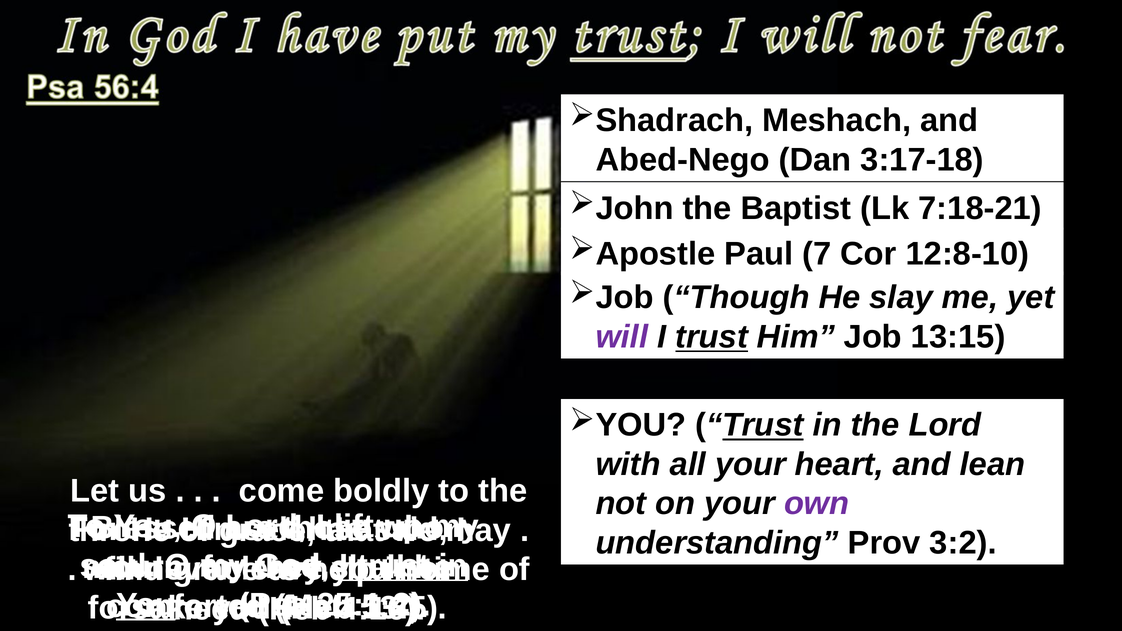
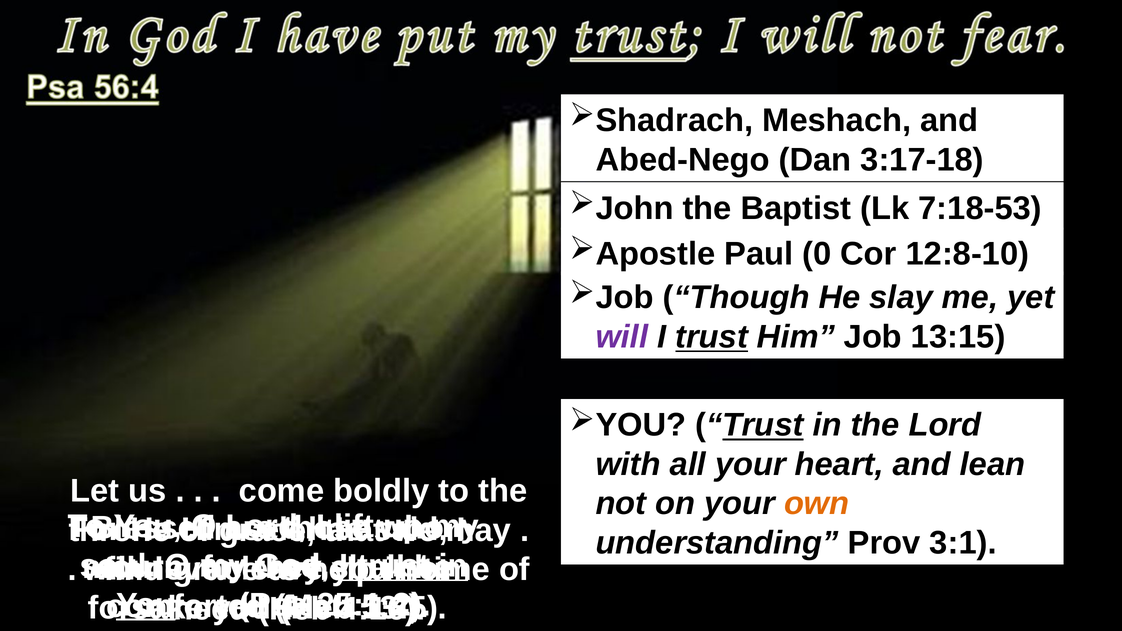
7:18-21: 7:18-21 -> 7:18-53 (980, 208)
7: 7 -> 0 (817, 254)
own colour: purple -> orange (817, 504)
3:2: 3:2 -> 3:1 (963, 543)
